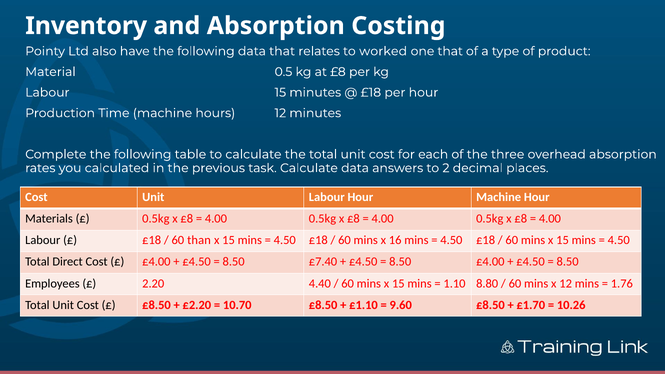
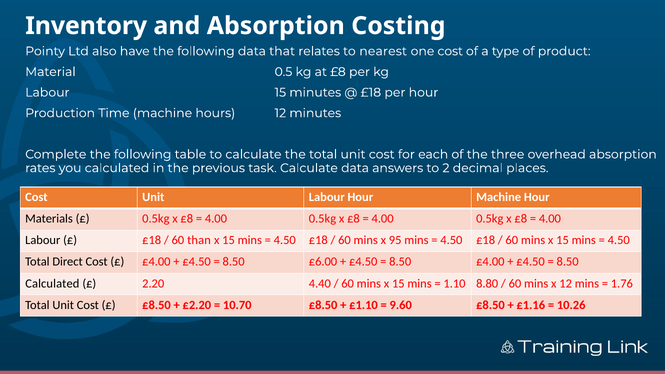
worked: worked -> nearest (383, 51)
one that: that -> cost (450, 51)
16: 16 -> 95 (395, 240)
£7.40: £7.40 -> £6.00 (323, 262)
Employees: Employees -> Calculated (52, 283)
£1.70: £1.70 -> £1.16 (531, 305)
